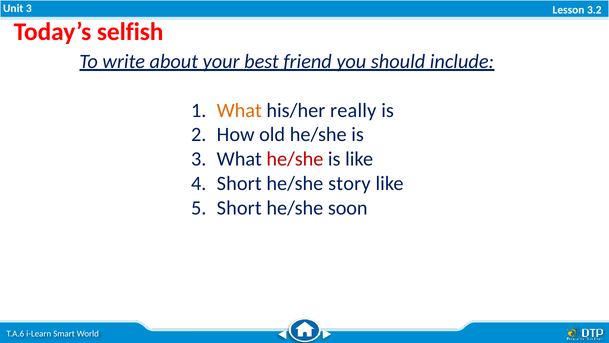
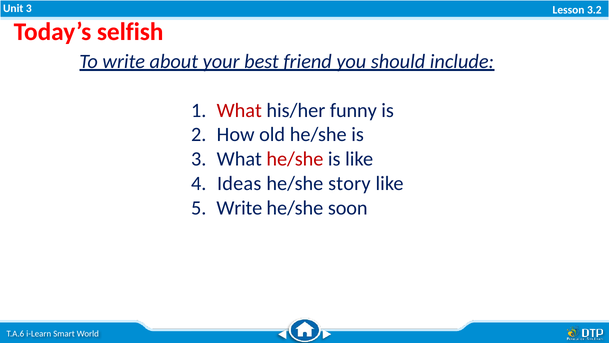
What colour: orange -> red (239, 110)
really: really -> funny (353, 110)
Short: Short -> Ideas (239, 183)
Short: Short -> Write (239, 208)
